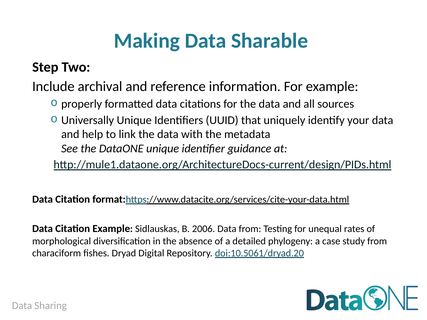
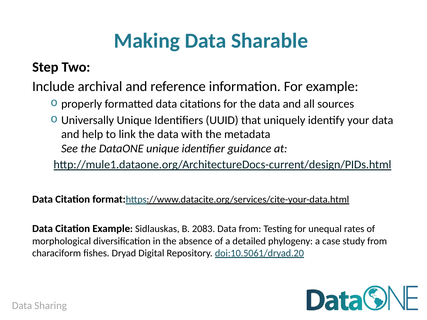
2006: 2006 -> 2083 (204, 229)
